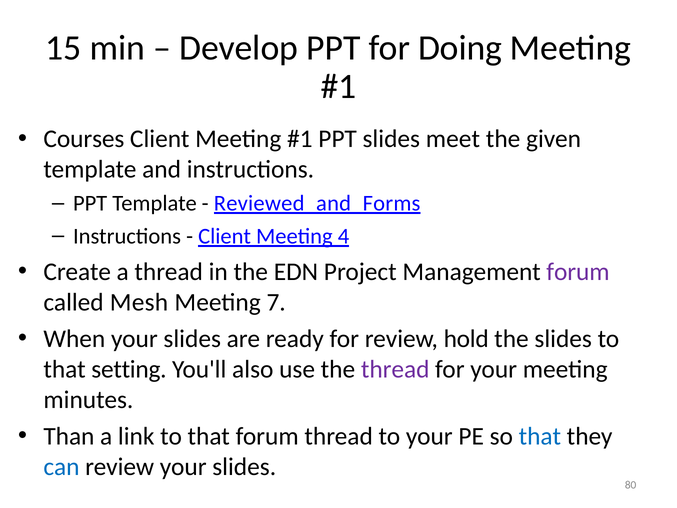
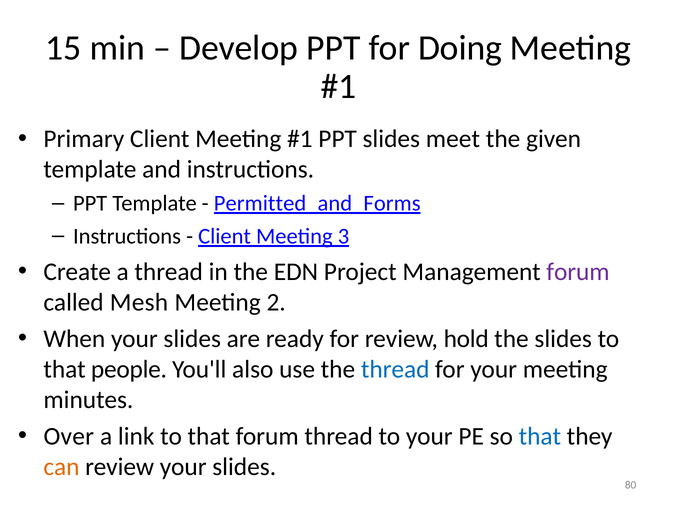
Courses: Courses -> Primary (84, 139)
Reviewed_and_Forms: Reviewed_and_Forms -> Permitted_and_Forms (317, 203)
4: 4 -> 3 (344, 236)
7: 7 -> 2 (276, 302)
setting: setting -> people (129, 369)
thread colour: purple -> blue (395, 369)
Than: Than -> Over (69, 436)
can colour: blue -> orange (61, 467)
